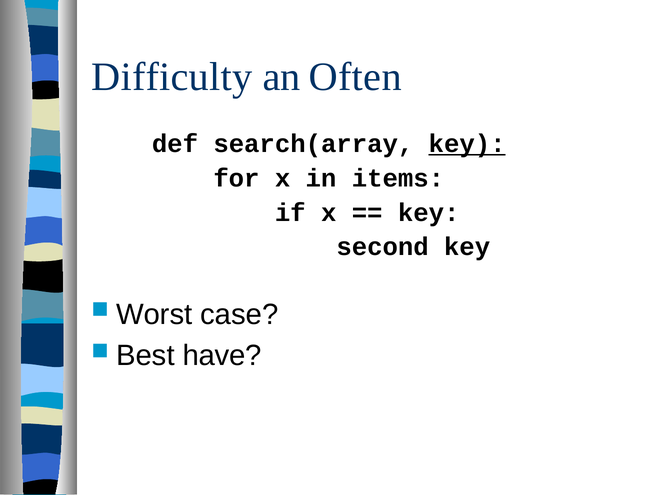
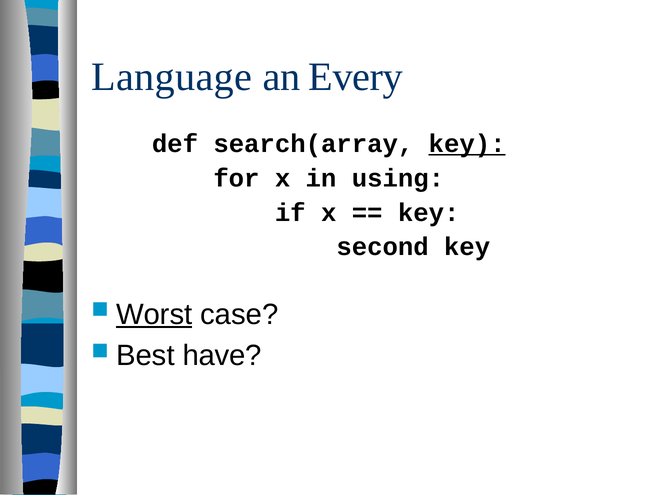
Difficulty: Difficulty -> Language (172, 77)
Often: Often -> Every (356, 77)
items: items -> using (398, 178)
Worst underline: none -> present (154, 314)
